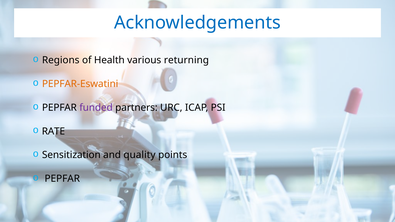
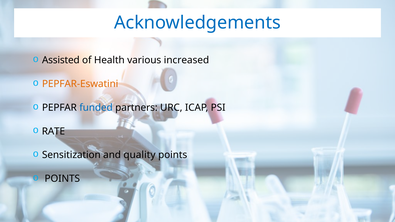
Regions: Regions -> Assisted (61, 60)
returning: returning -> increased (186, 60)
funded colour: purple -> blue (96, 108)
PEPFAR: PEPFAR -> POINTS (62, 179)
